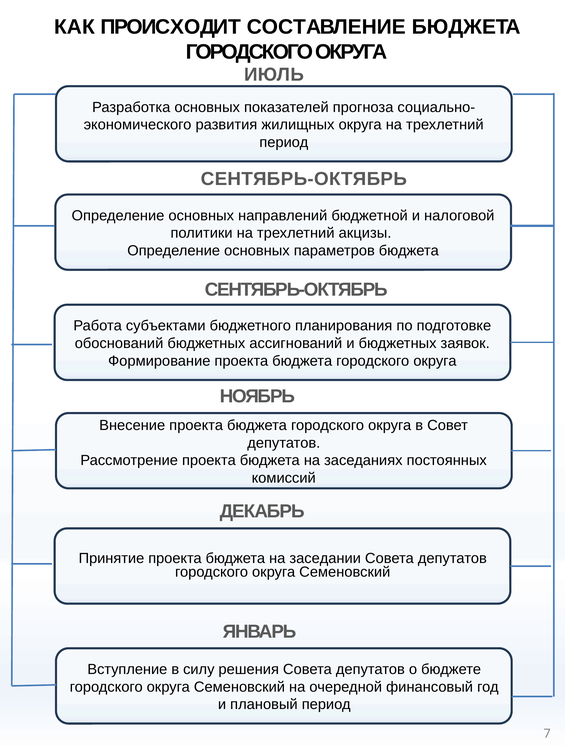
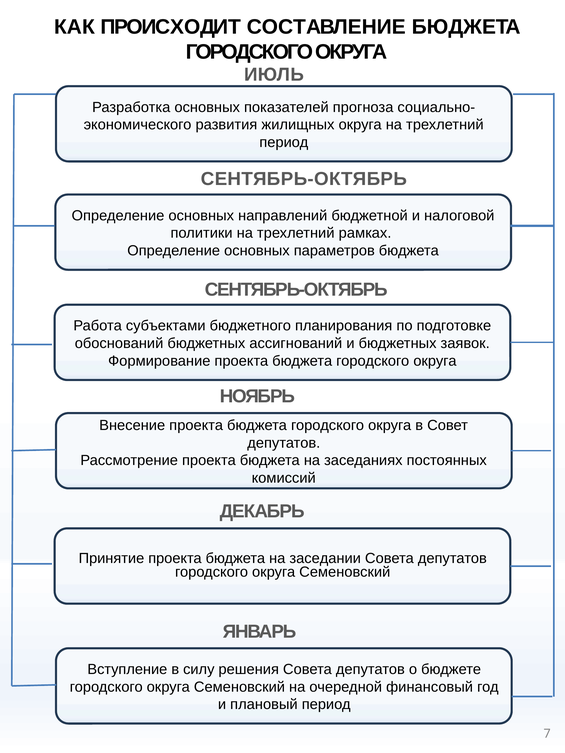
акцизы: акцизы -> рамках (365, 233)
